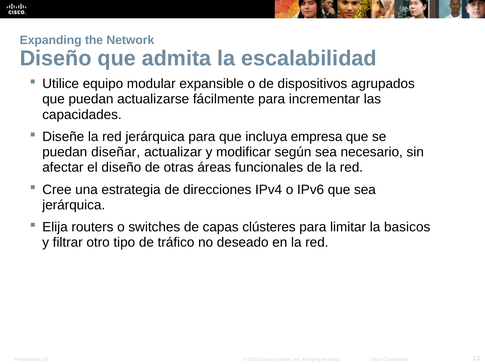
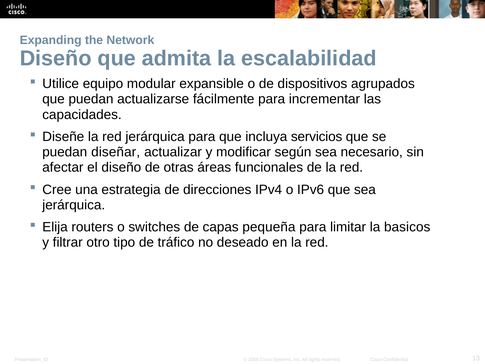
empresa: empresa -> servicios (317, 137)
clústeres: clústeres -> pequeña (269, 227)
